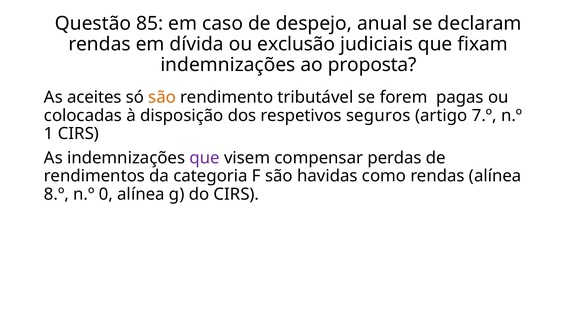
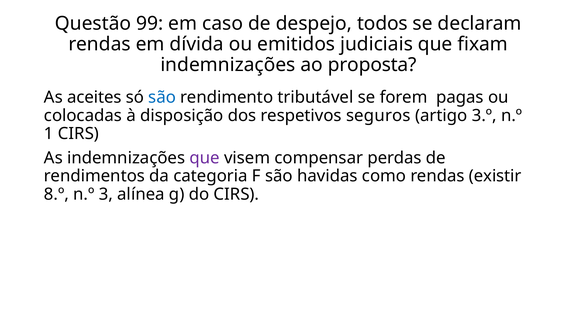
85: 85 -> 99 (150, 23)
anual: anual -> todos (382, 23)
exclusão: exclusão -> emitidos (296, 44)
são colour: orange -> blue (162, 98)
7.º: 7.º -> 3.º (484, 116)
rendas alínea: alínea -> existir (495, 176)
0: 0 -> 3 (106, 194)
